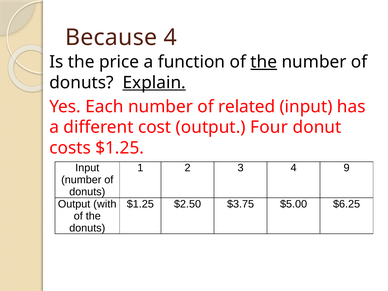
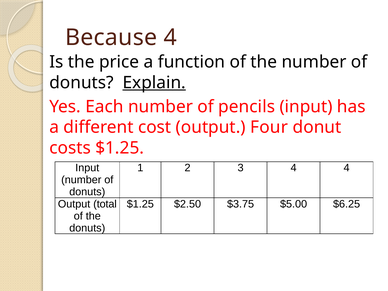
the underline: present -> none (264, 62)
related: related -> pencils (247, 107)
4 9: 9 -> 4 (347, 168)
with: with -> total (105, 204)
